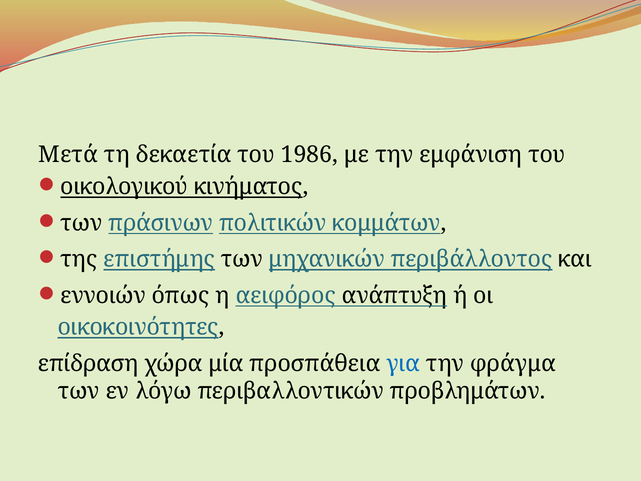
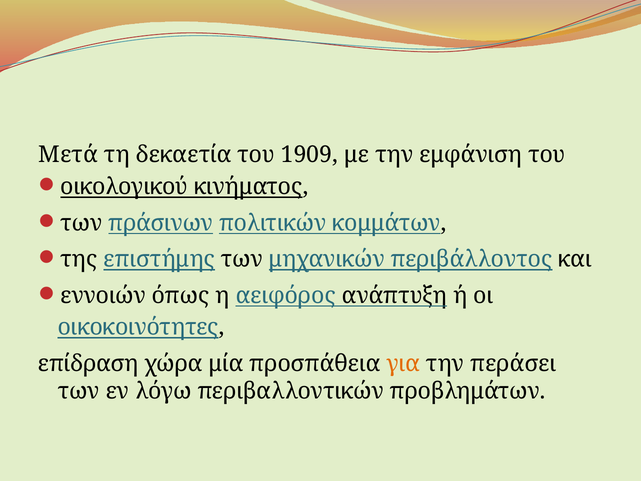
1986: 1986 -> 1909 (309, 154)
για colour: blue -> orange (403, 363)
φράγμα: φράγμα -> περάσει (513, 363)
